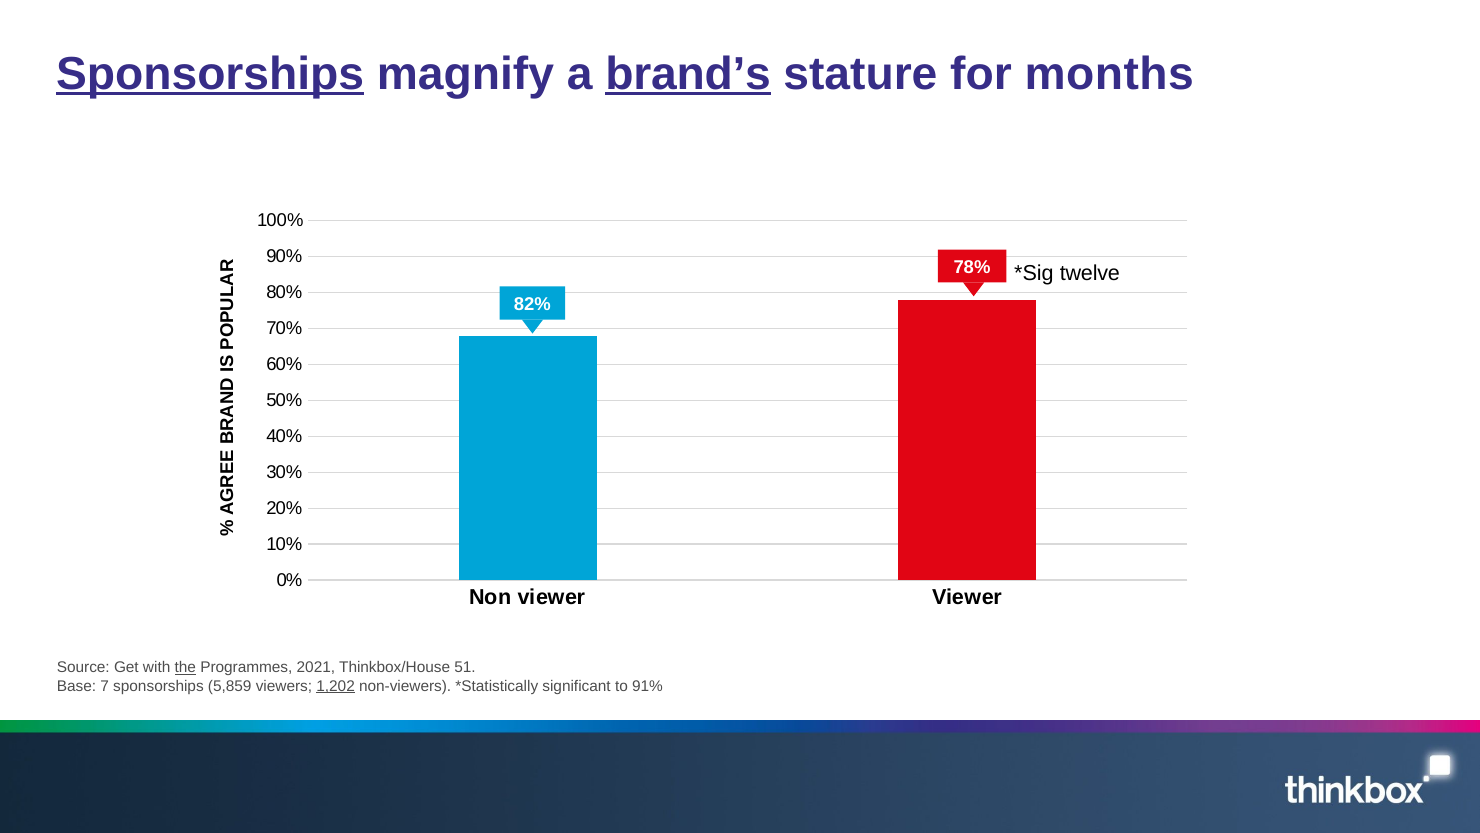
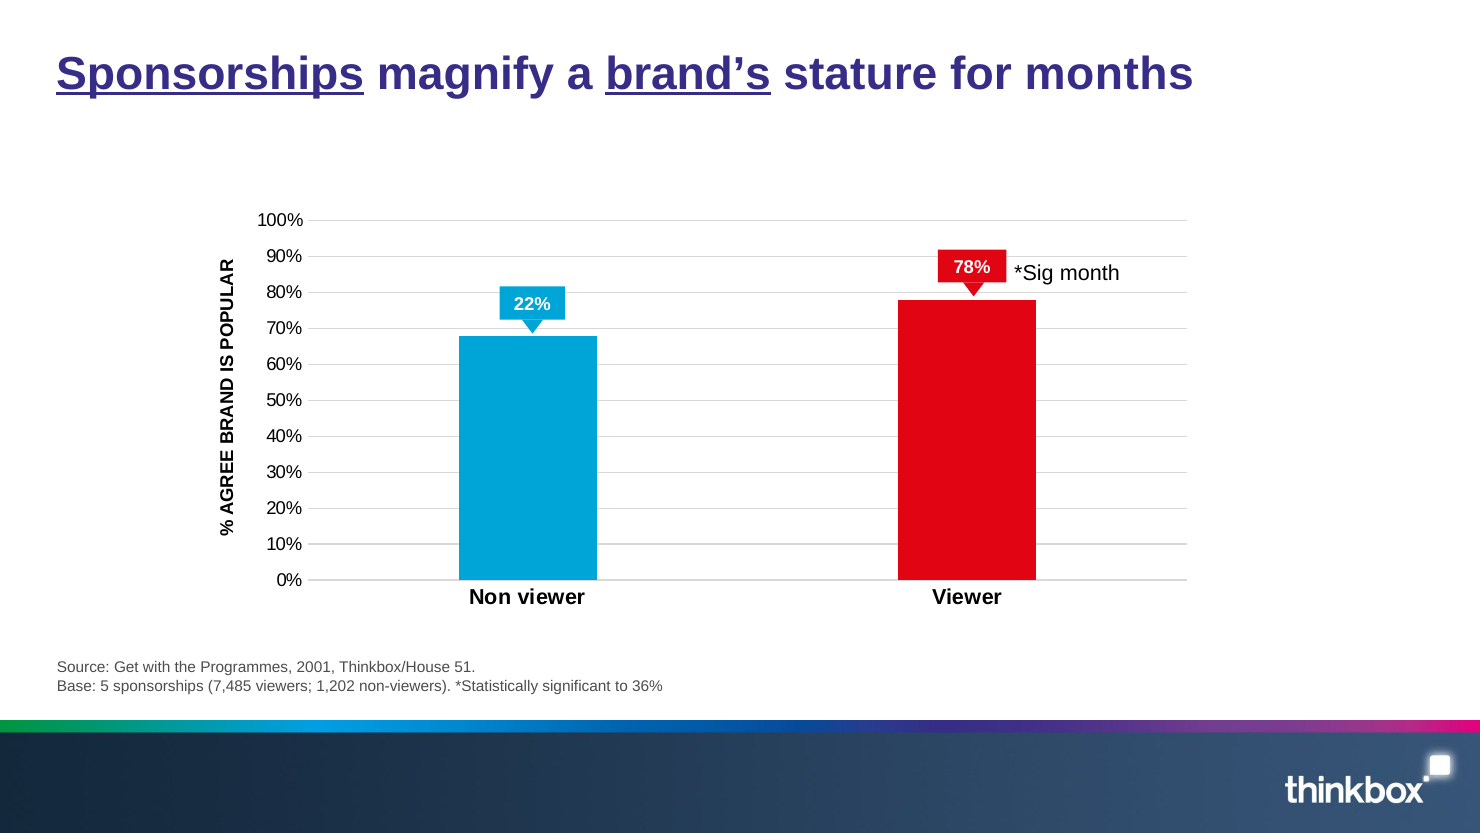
twelve: twelve -> month (1090, 273)
82%: 82% -> 22% (532, 304)
the underline: present -> none (185, 667)
2021: 2021 -> 2001 (316, 667)
7: 7 -> 5 (105, 686)
5,859: 5,859 -> 7,485 (230, 686)
1,202 underline: present -> none (336, 686)
91%: 91% -> 36% (647, 686)
